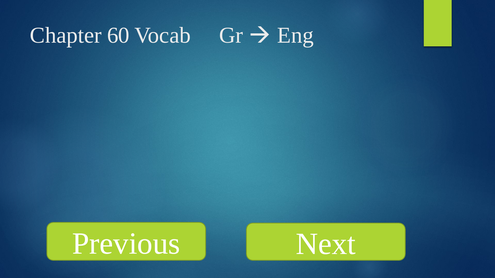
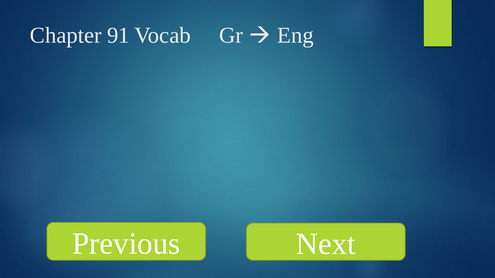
60: 60 -> 91 (118, 35)
